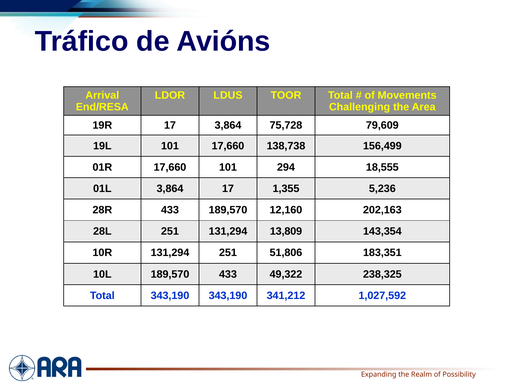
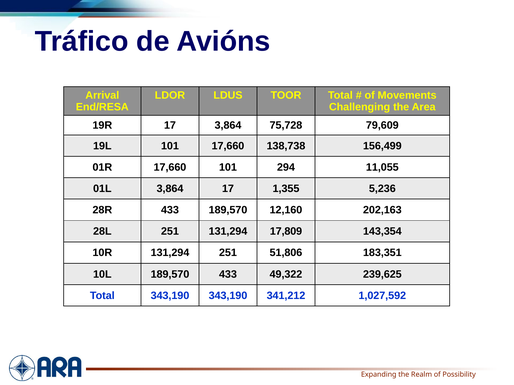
18,555: 18,555 -> 11,055 (382, 167)
13,809: 13,809 -> 17,809 (286, 232)
238,325: 238,325 -> 239,625 (382, 275)
